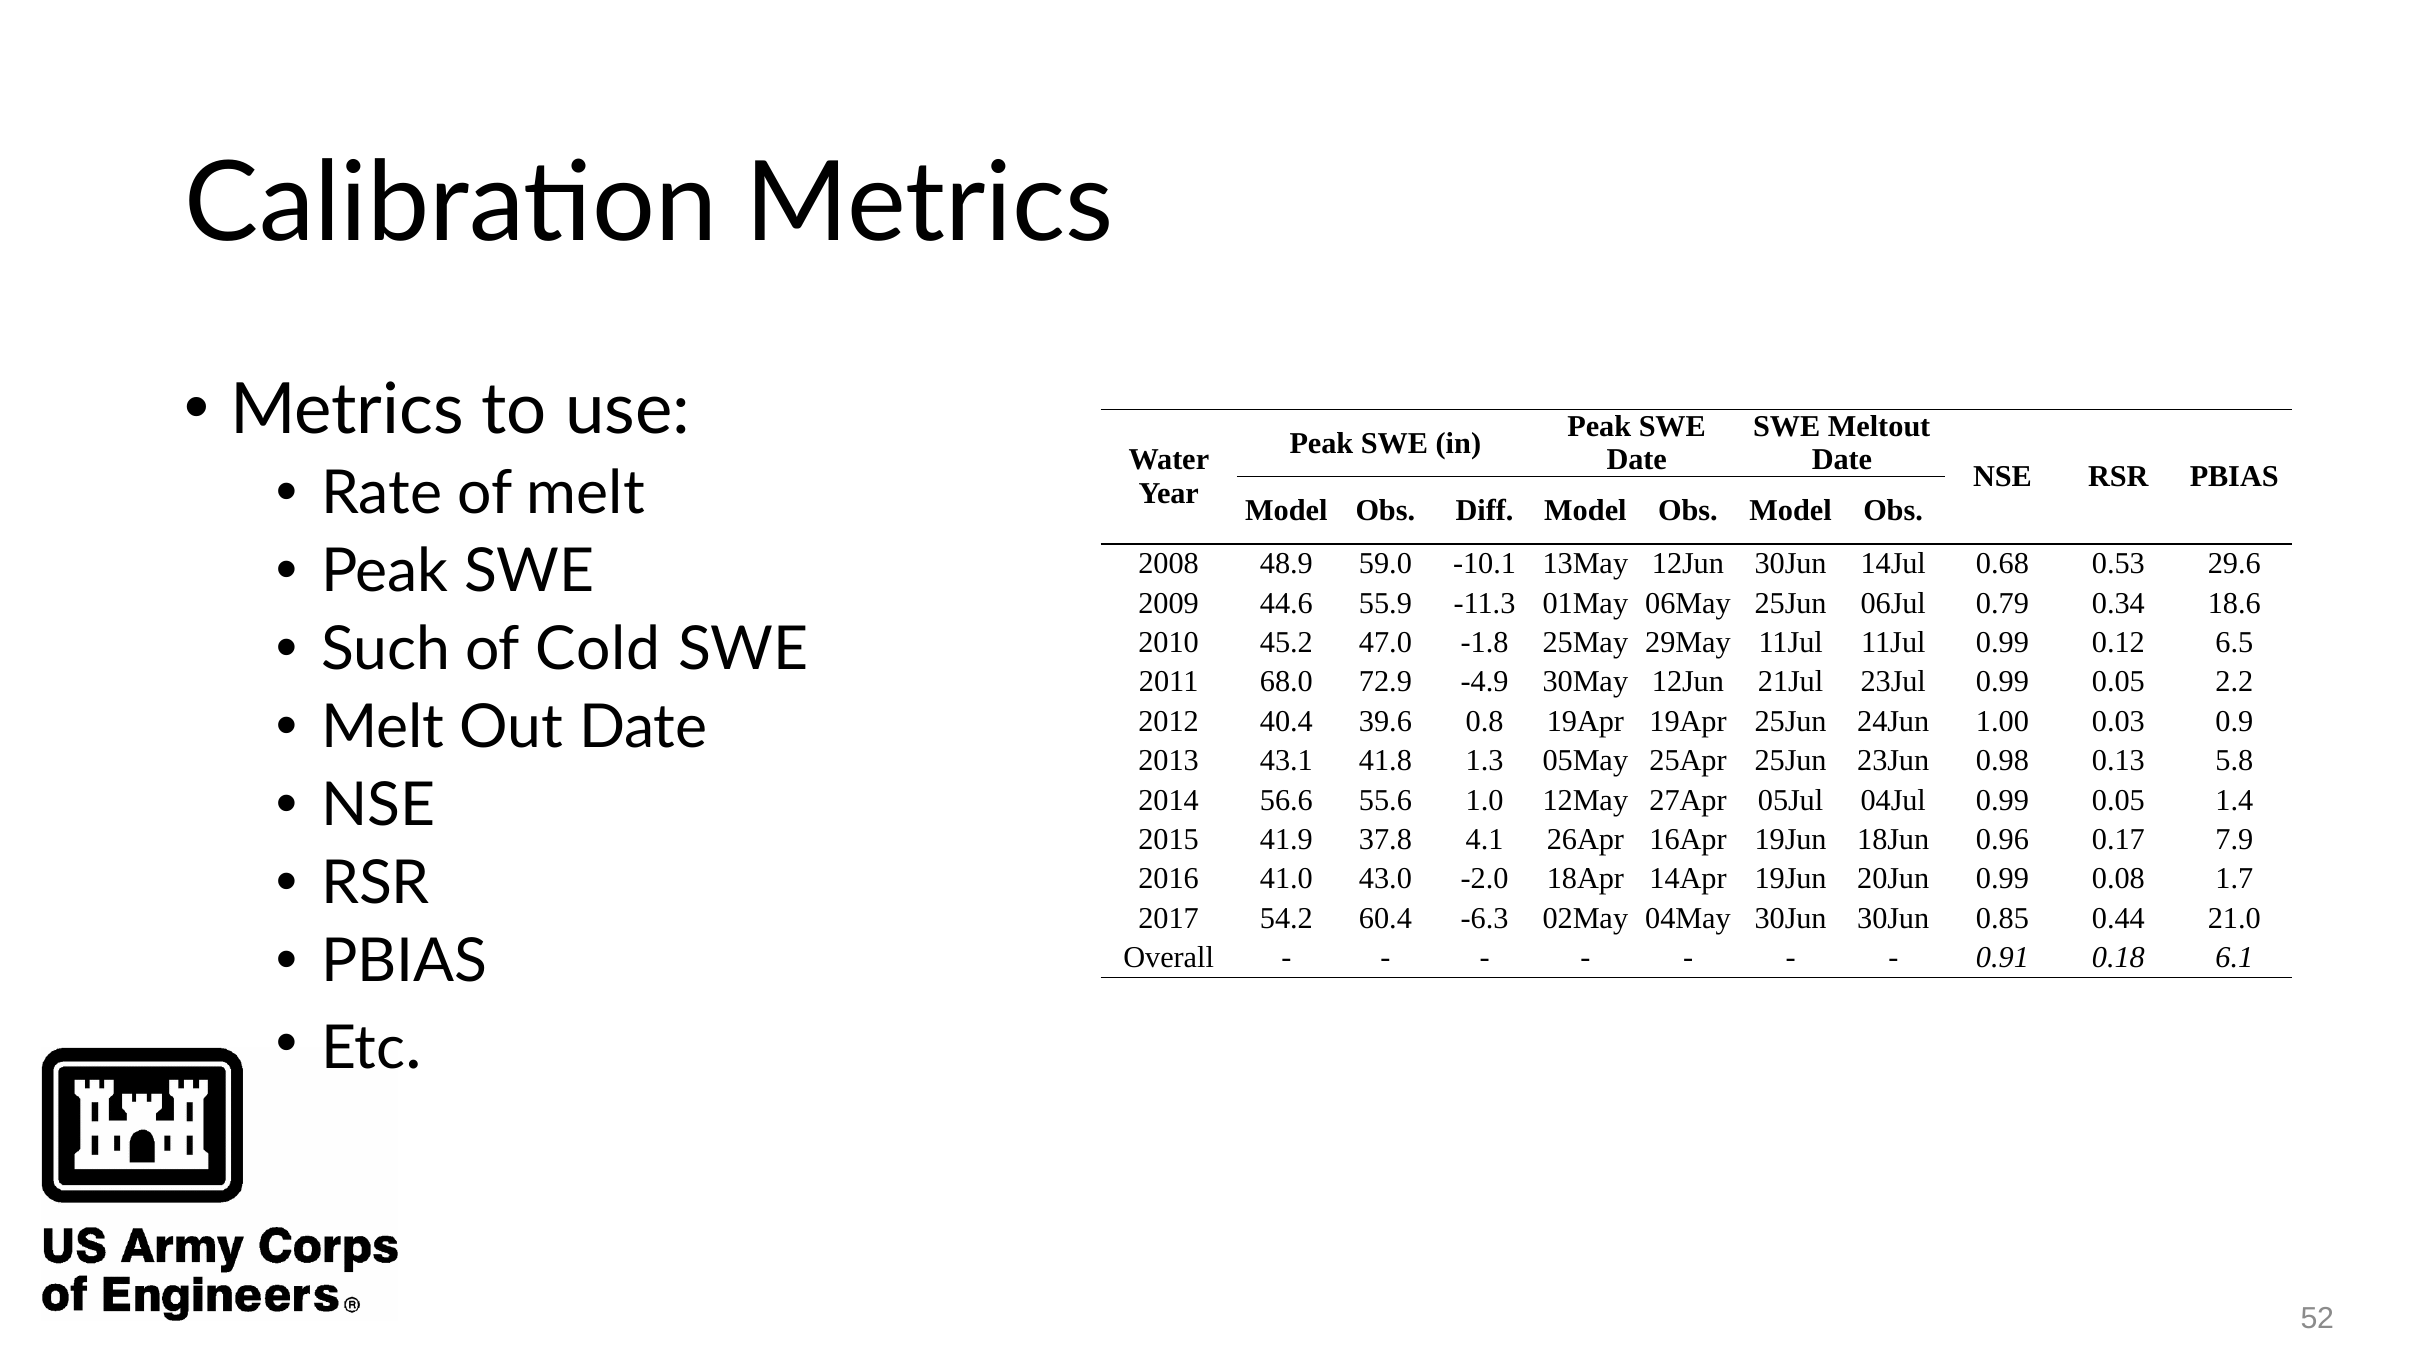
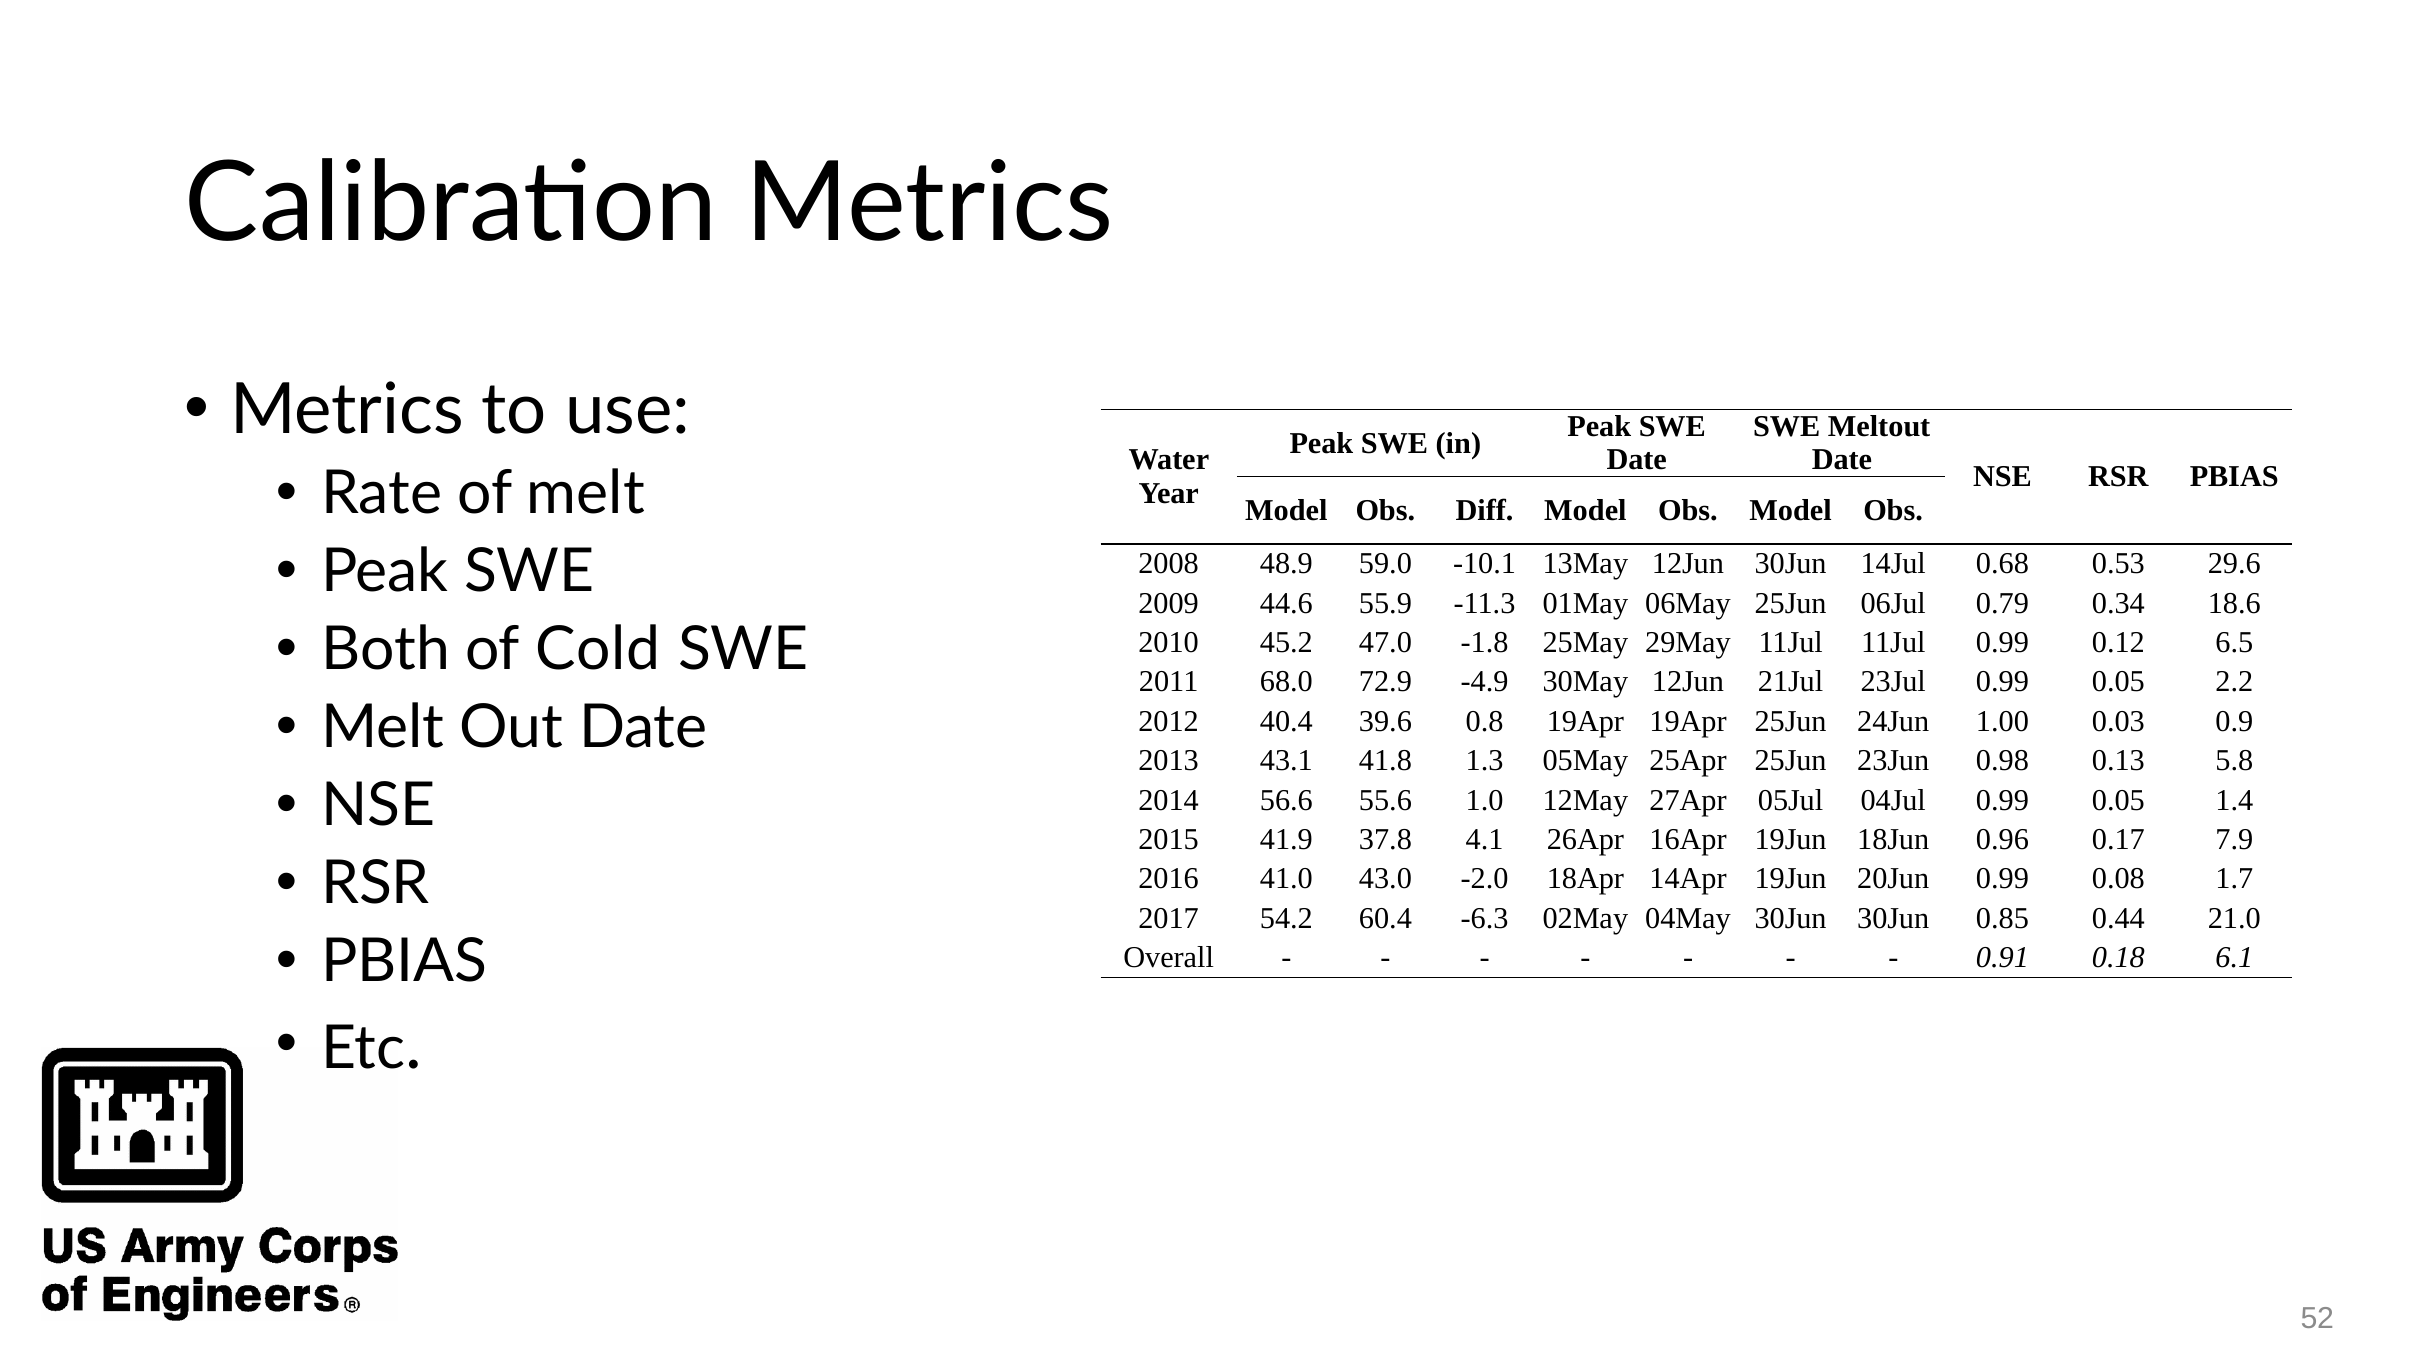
Such: Such -> Both (386, 650)
